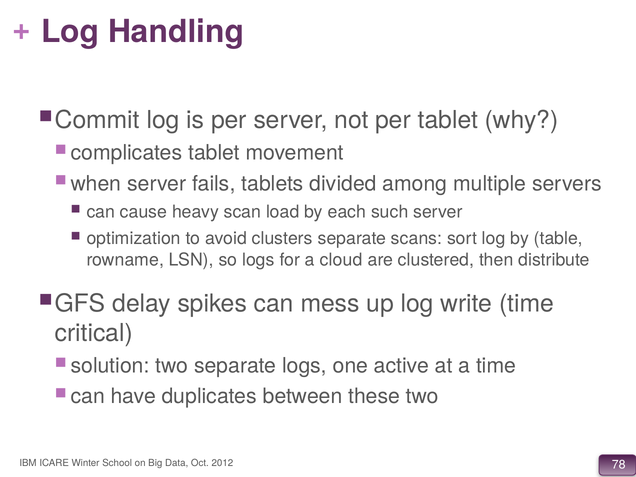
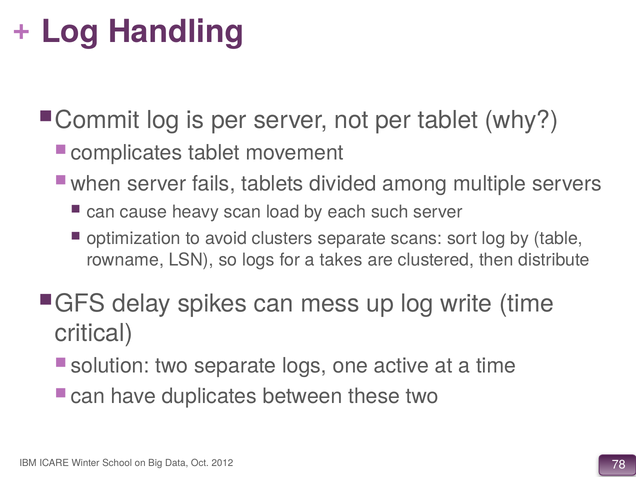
cloud: cloud -> takes (341, 260)
